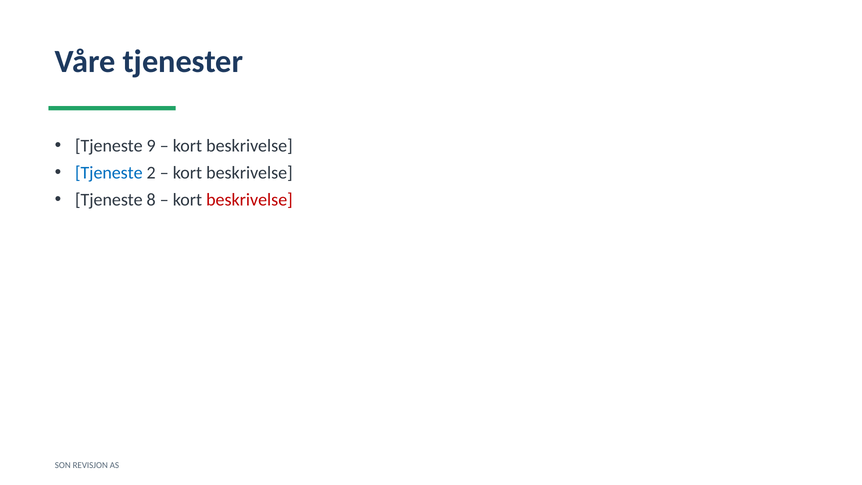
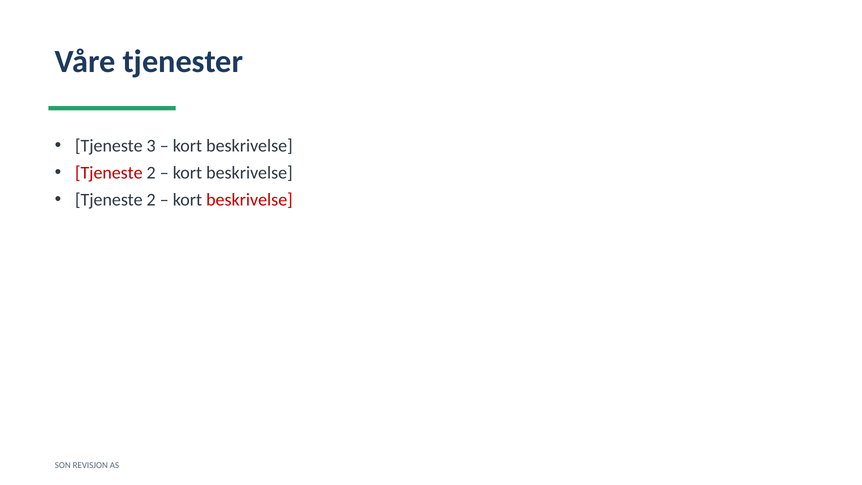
9: 9 -> 3 (151, 146)
Tjeneste colour: blue -> red (109, 173)
8: 8 -> 2 (151, 200)
